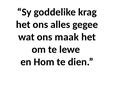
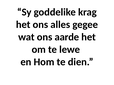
maak: maak -> aarde (67, 37)
